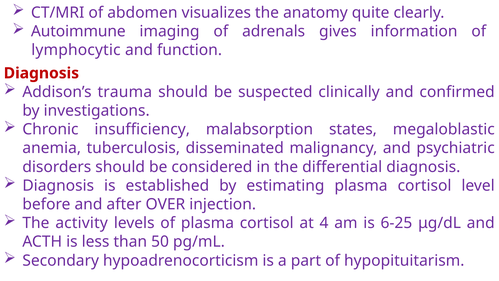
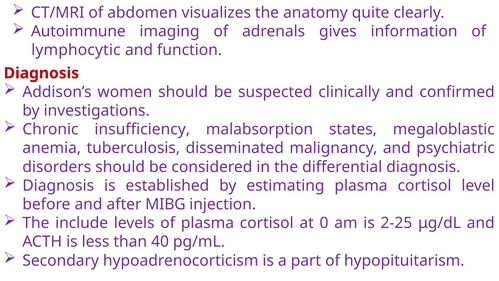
trauma: trauma -> women (125, 92)
OVER: OVER -> MIBG (165, 204)
activity: activity -> include (82, 223)
4: 4 -> 0 (324, 223)
6-25: 6-25 -> 2-25 (396, 223)
50: 50 -> 40 (160, 242)
